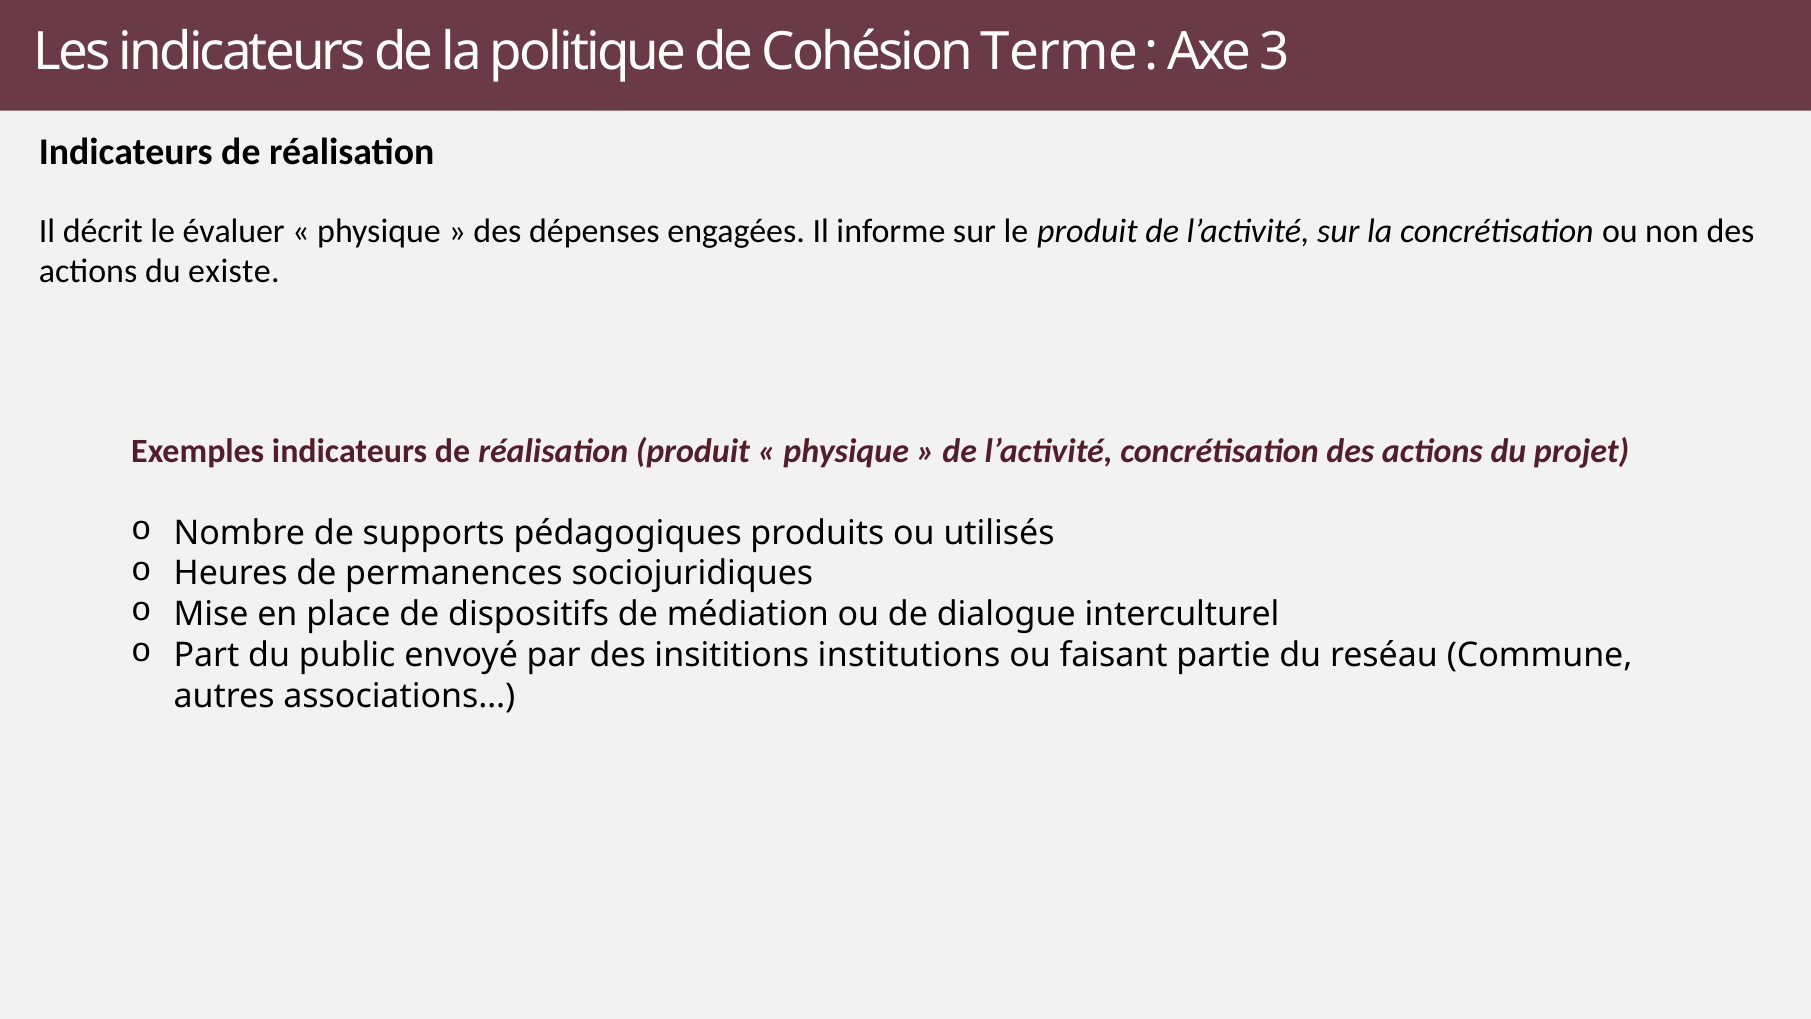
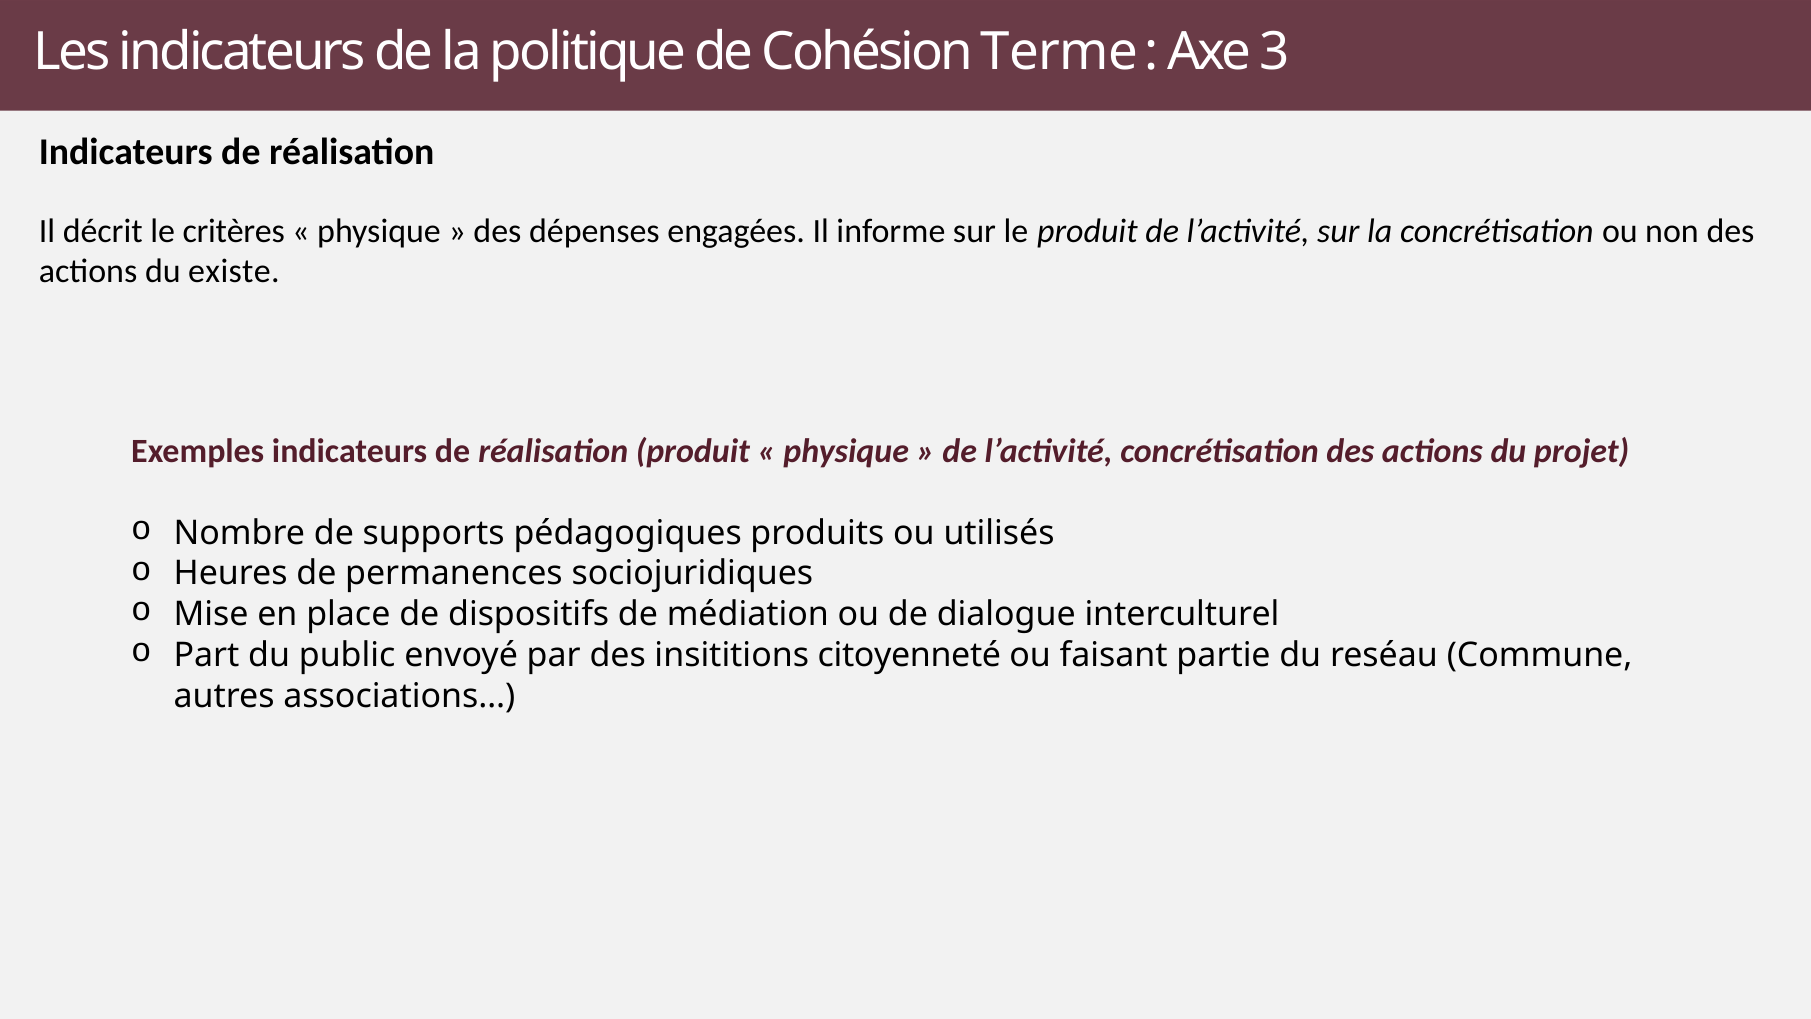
évaluer: évaluer -> critères (234, 231)
institutions: institutions -> citoyenneté (909, 655)
